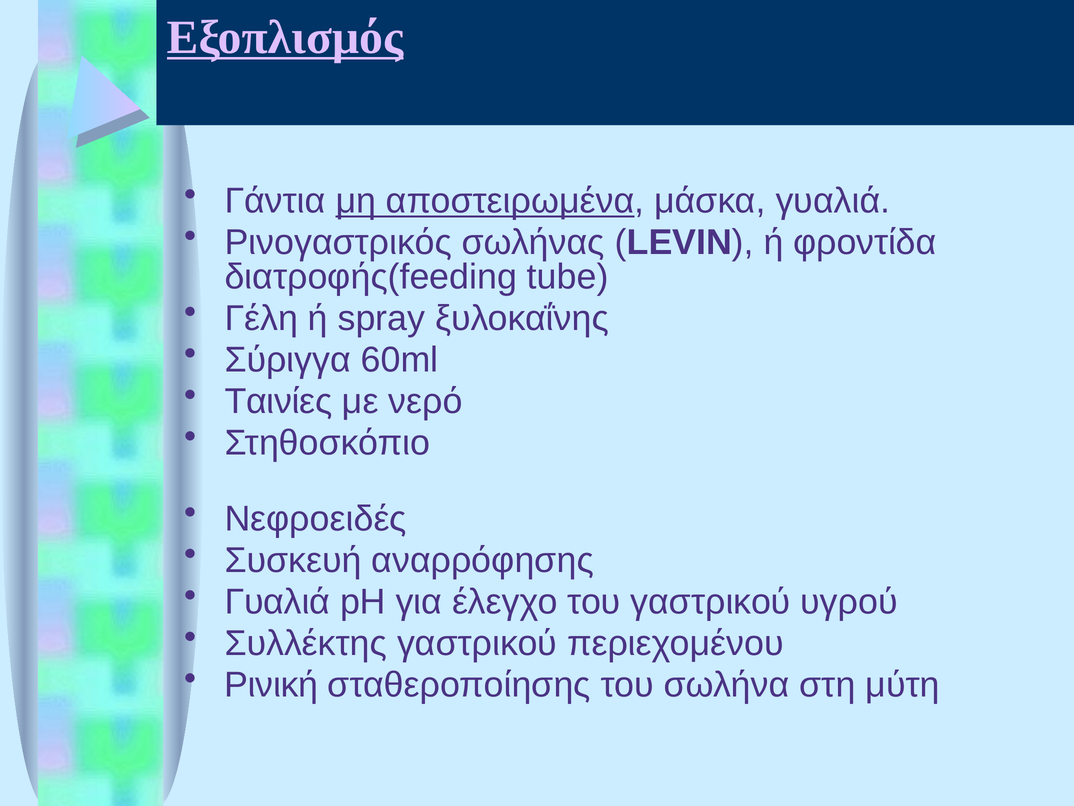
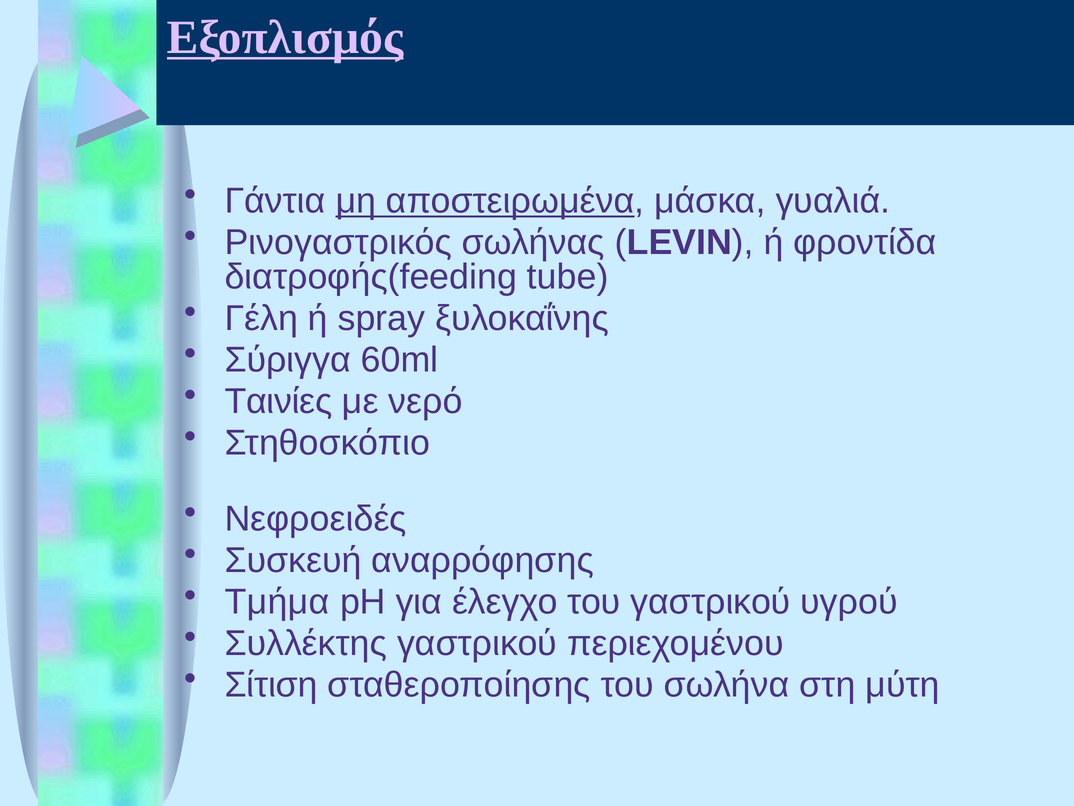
Γυαλιά: Γυαλιά -> Τμήμα (277, 602)
Ρινική: Ρινική -> Σίτιση (271, 685)
